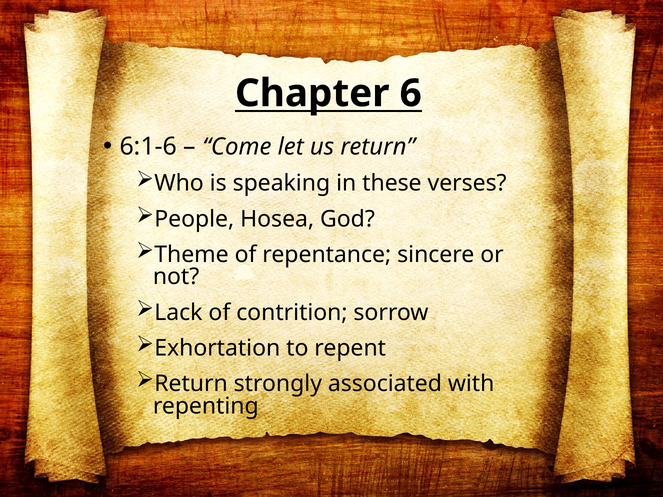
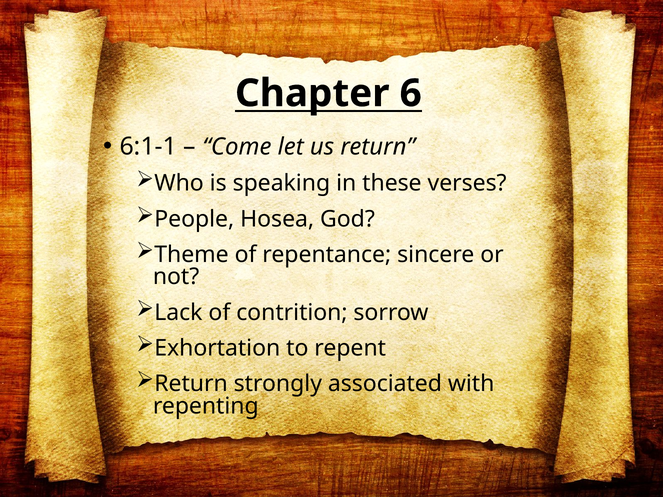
6:1-6: 6:1-6 -> 6:1-1 (148, 147)
